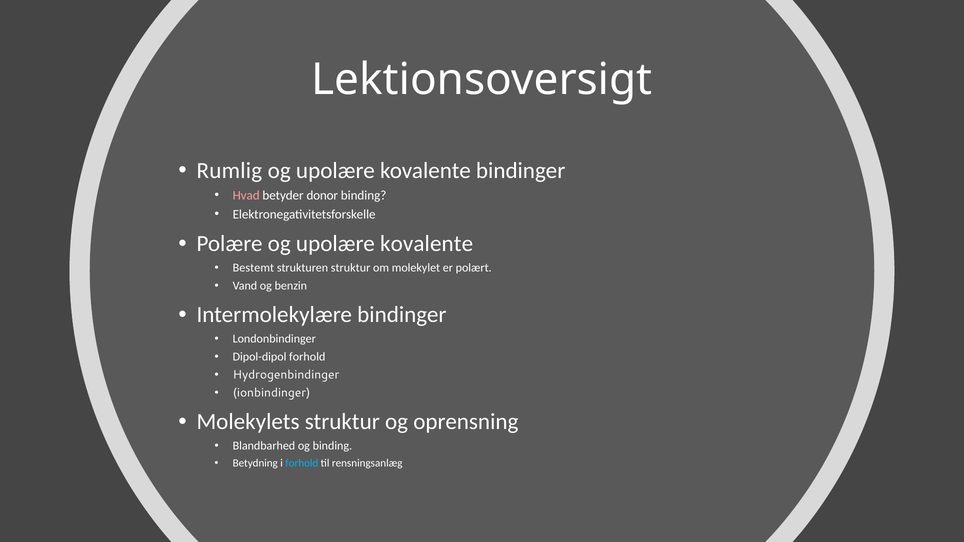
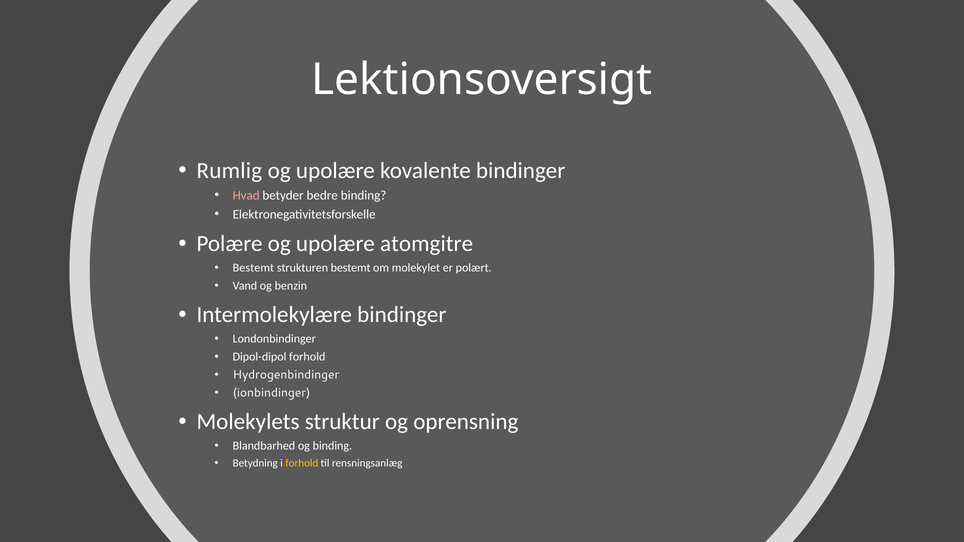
donor: donor -> bedre (322, 195)
Polære og upolære kovalente: kovalente -> atomgitre (427, 244)
strukturen struktur: struktur -> bestemt (351, 268)
forhold colour: light blue -> yellow (302, 464)
